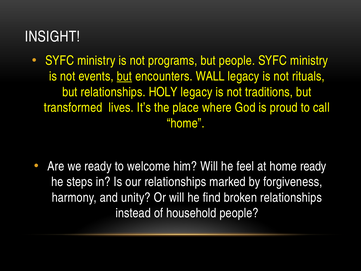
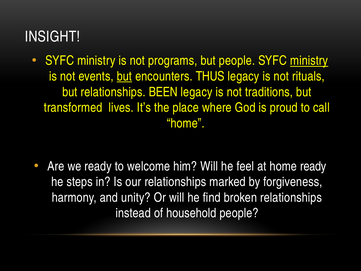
ministry underline: none -> present (309, 61)
WALL: WALL -> THUS (210, 76)
HOLY: HOLY -> BEEN (163, 92)
